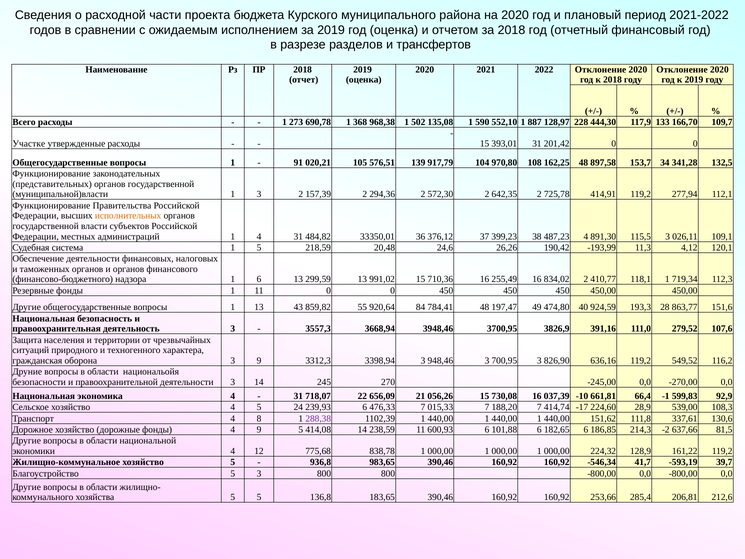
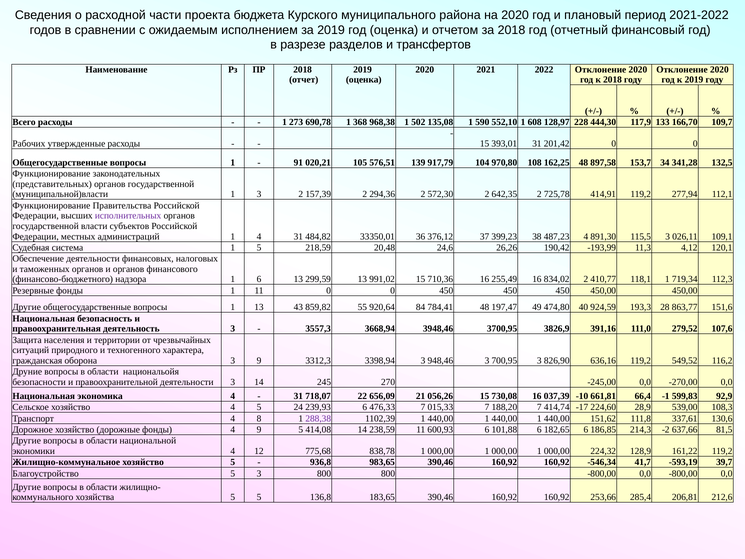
887: 887 -> 608 (535, 122)
Участке: Участке -> Рабочих (29, 144)
исполнительных colour: orange -> purple (128, 216)
